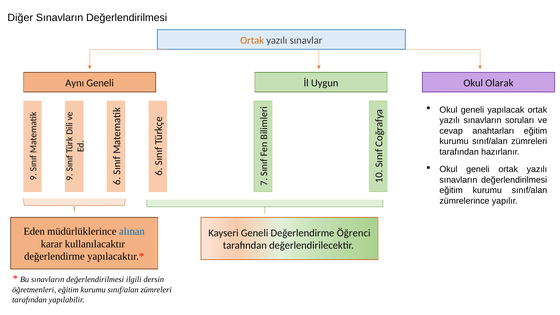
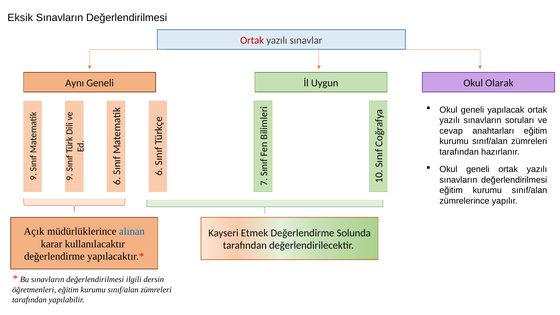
Diğer: Diğer -> Eksik (20, 18)
Ortak colour: orange -> red (252, 40)
Eden: Eden -> Açık (34, 231)
Kayseri Geneli: Geneli -> Etmek (255, 233)
Öğrenci: Öğrenci -> Solunda (354, 233)
